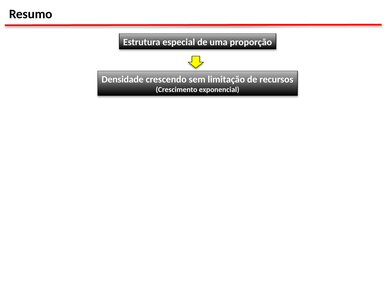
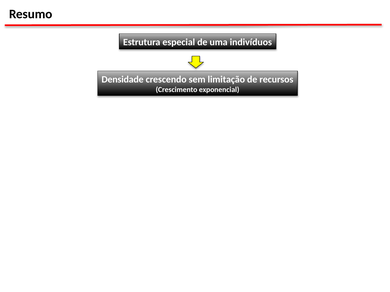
proporção: proporção -> indivíduos (251, 42)
